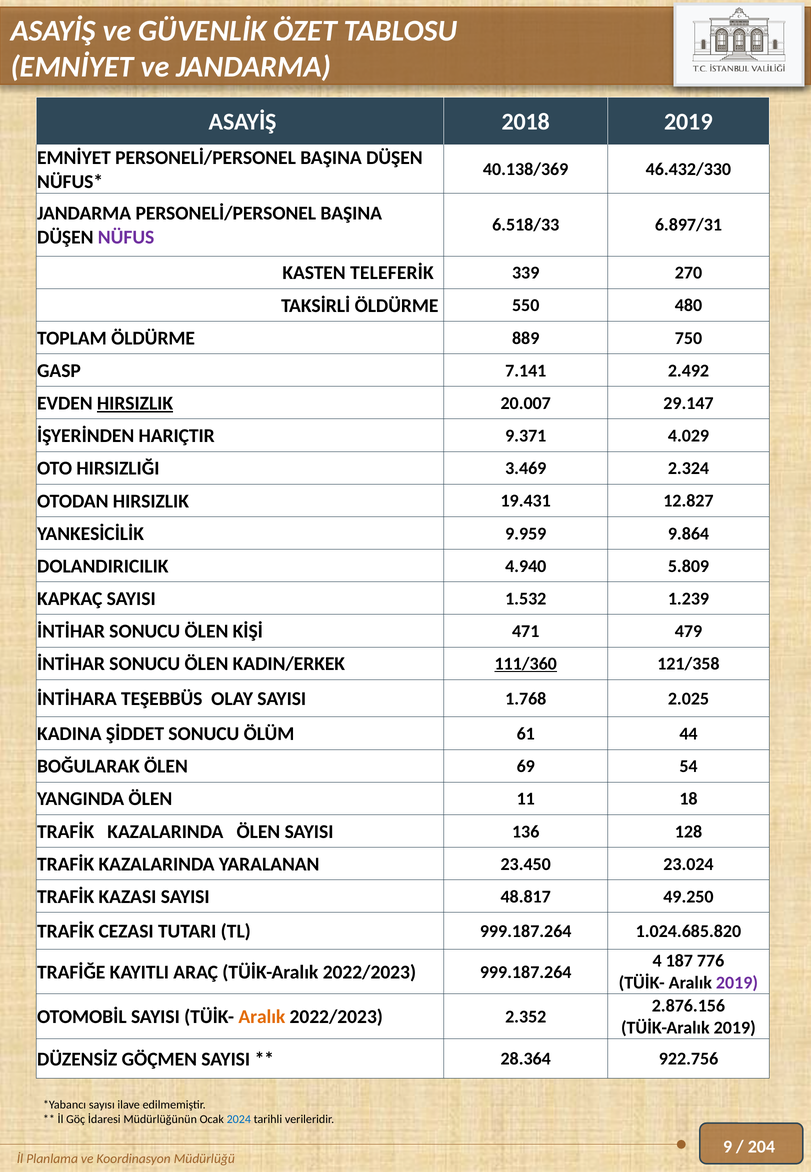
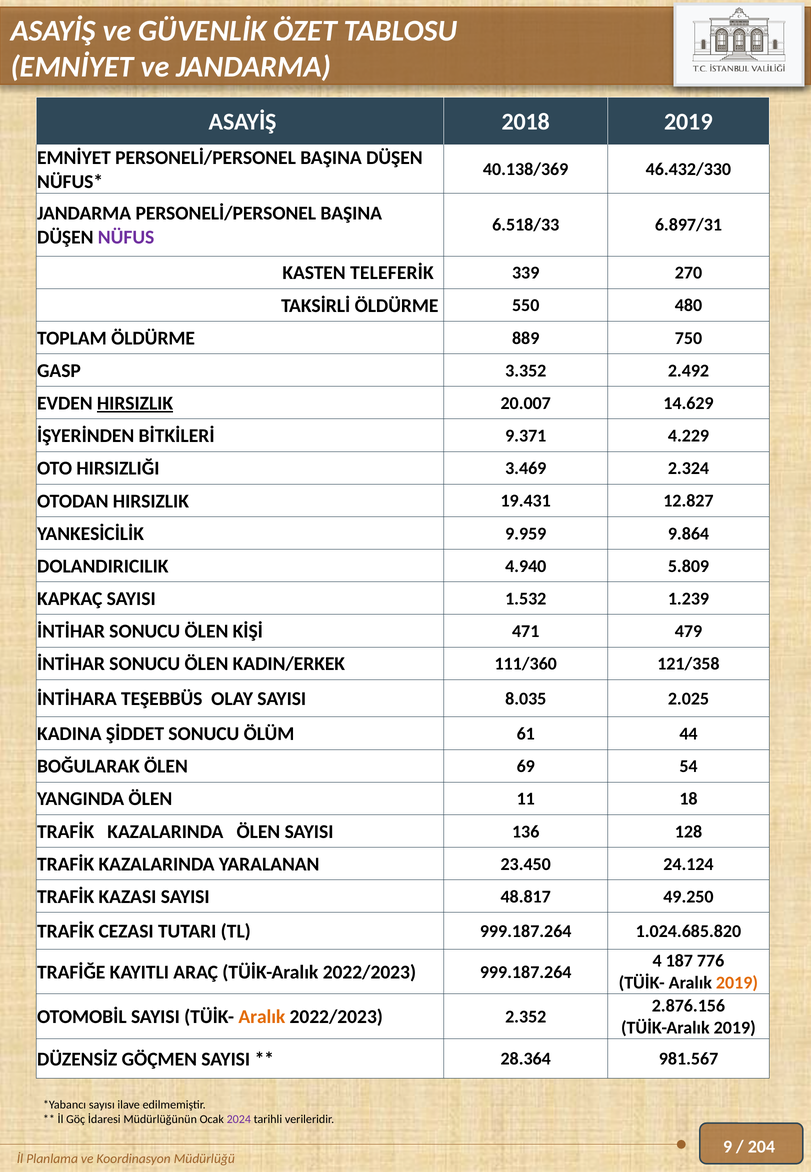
7.141: 7.141 -> 3.352 (526, 371)
29.147: 29.147 -> 14.629 (688, 403)
HARIÇTIR: HARIÇTIR -> BİTKİLERİ (177, 436)
4.029: 4.029 -> 4.229 (689, 436)
111/360 underline: present -> none (526, 664)
1.768: 1.768 -> 8.035 (526, 699)
23.024: 23.024 -> 24.124 (688, 864)
2019 colour: purple -> orange (737, 982)
922.756: 922.756 -> 981.567 (689, 1058)
2024 colour: blue -> purple (239, 1119)
